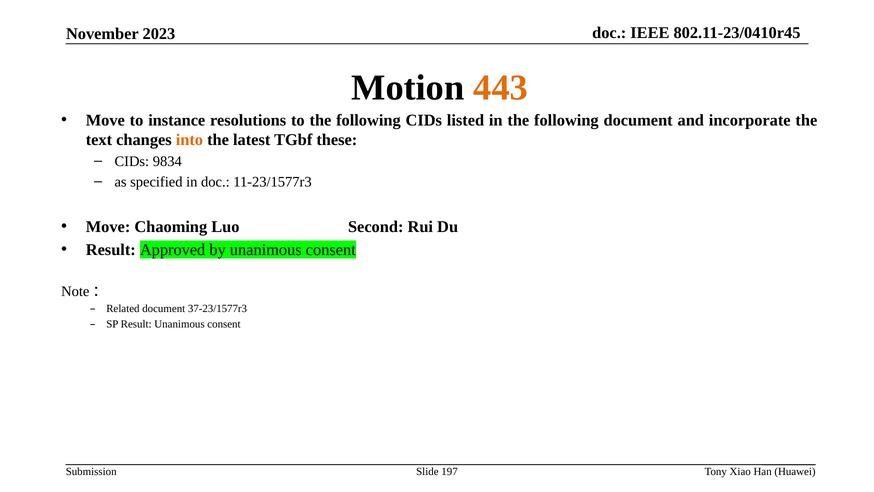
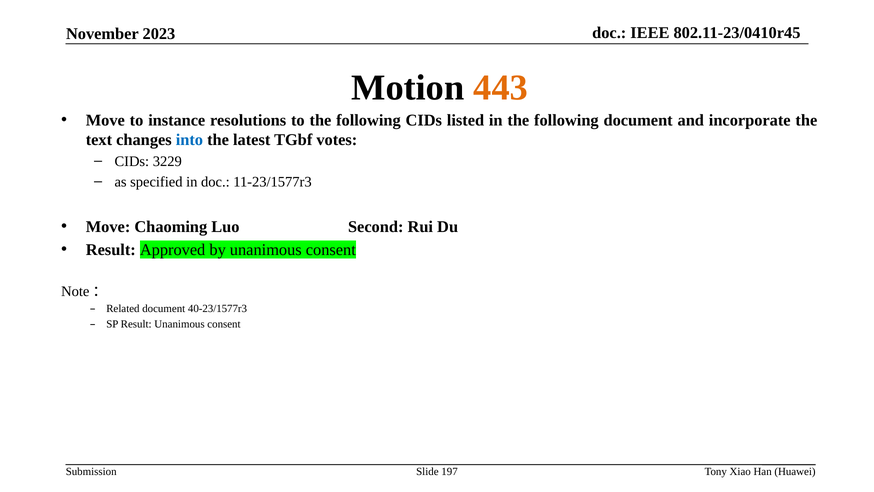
into colour: orange -> blue (189, 140)
these: these -> votes (337, 140)
9834: 9834 -> 3229 (167, 161)
37-23/1577r3: 37-23/1577r3 -> 40-23/1577r3 (217, 309)
